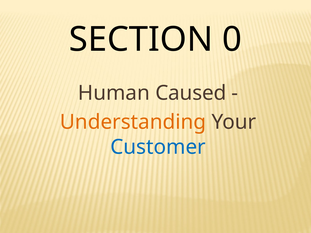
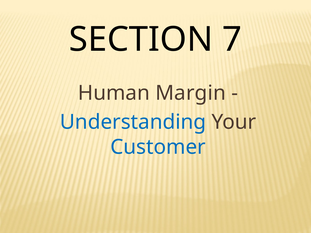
0: 0 -> 7 (232, 40)
Caused: Caused -> Margin (191, 93)
Understanding colour: orange -> blue (133, 122)
